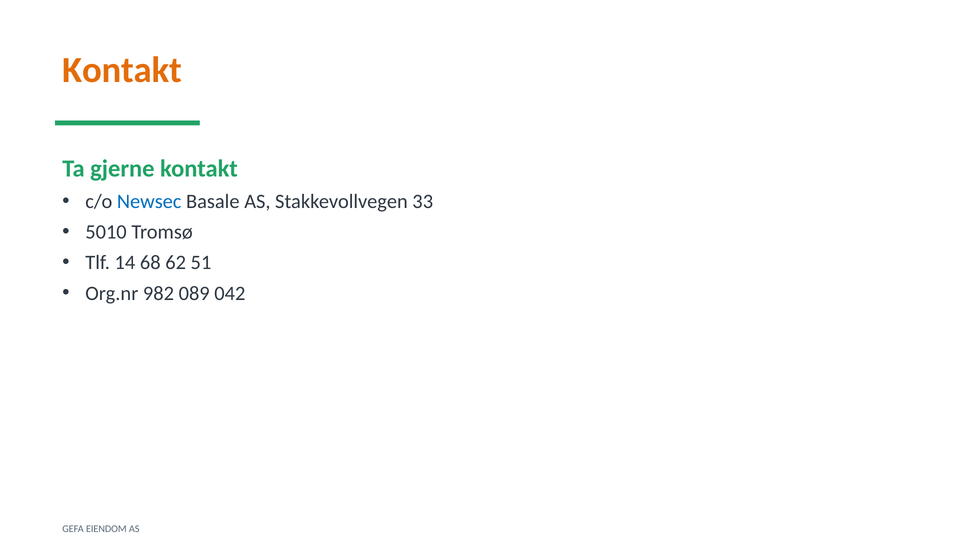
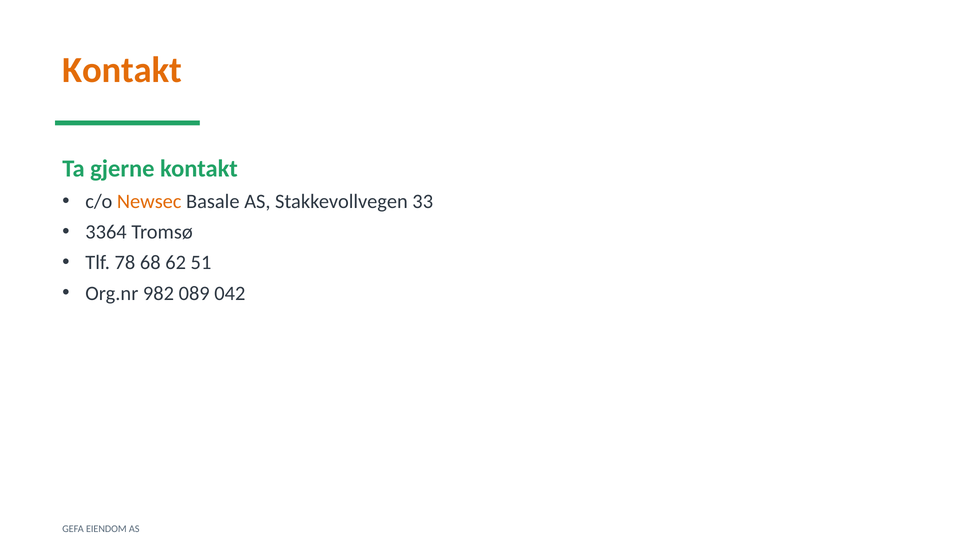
Newsec colour: blue -> orange (149, 202)
5010: 5010 -> 3364 (106, 232)
14: 14 -> 78 (125, 263)
